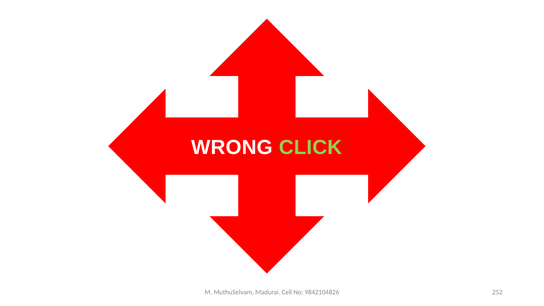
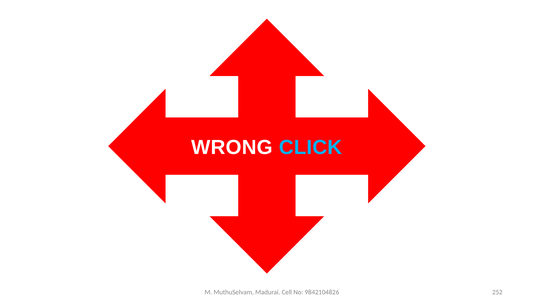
CLICK colour: light green -> light blue (310, 148)
